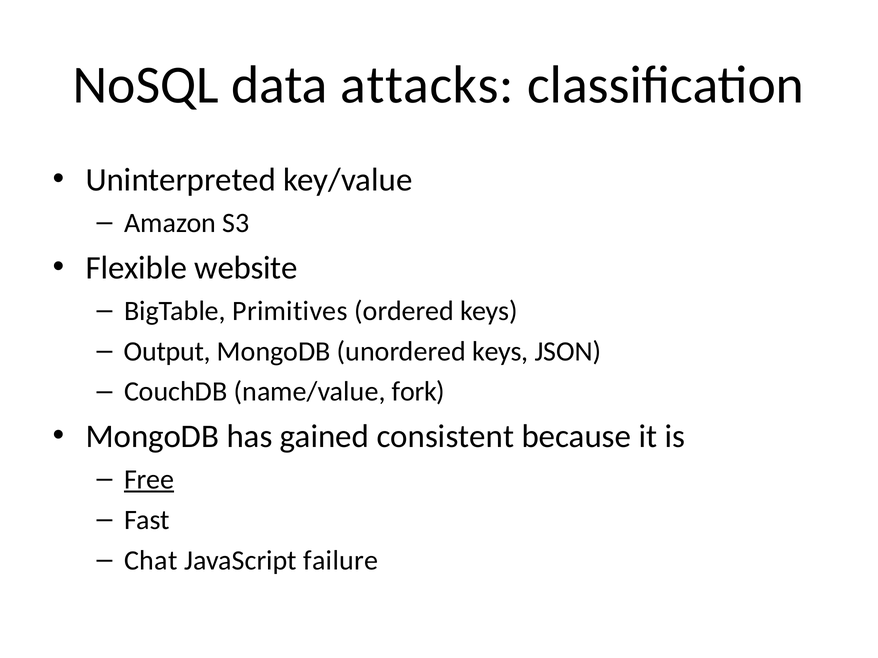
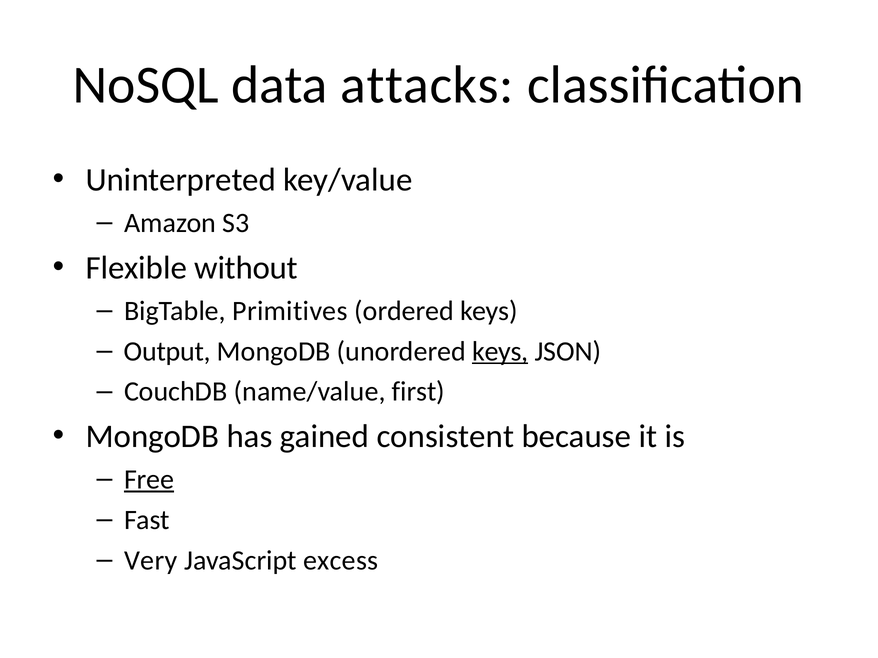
website: website -> without (246, 268)
keys underline: none -> present (500, 352)
fork: fork -> first (418, 392)
Chat: Chat -> Very (151, 561)
failure: failure -> excess (341, 561)
